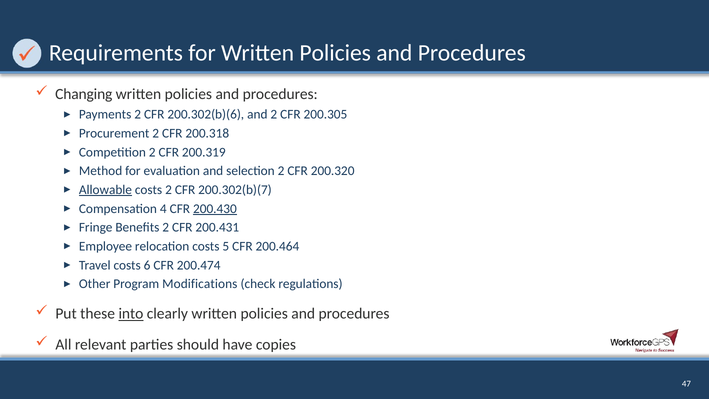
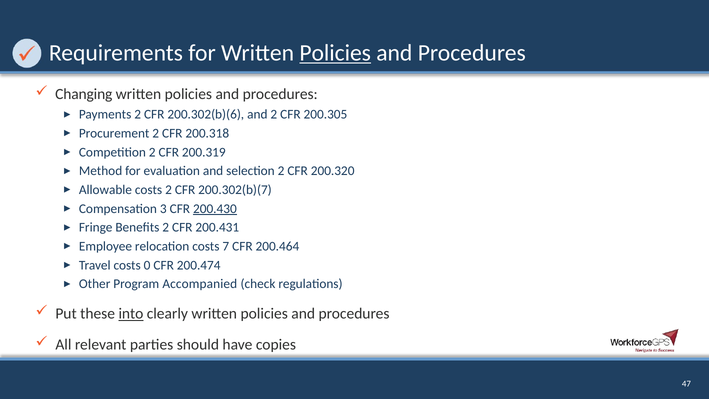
Policies underline: none -> present (335, 53)
Allowable underline: present -> none (105, 190)
4: 4 -> 3 (163, 209)
5: 5 -> 7 (226, 246)
6: 6 -> 0 (147, 265)
Modifications: Modifications -> Accompanied (200, 284)
